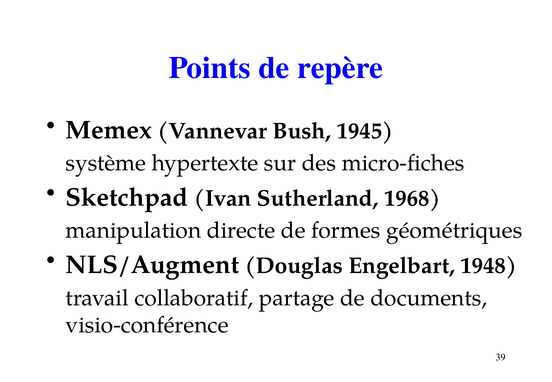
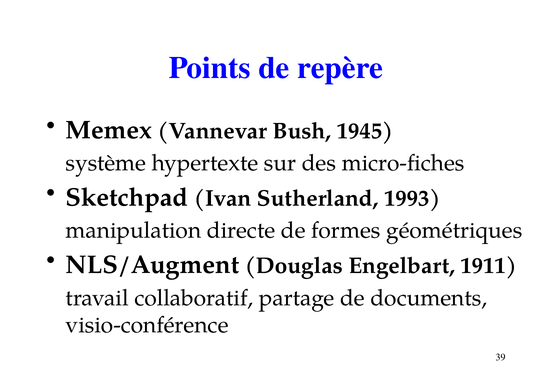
1968: 1968 -> 1993 (412, 198)
1948: 1948 -> 1911 (489, 266)
